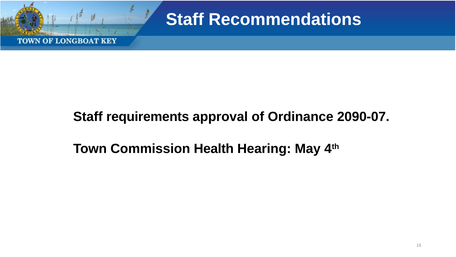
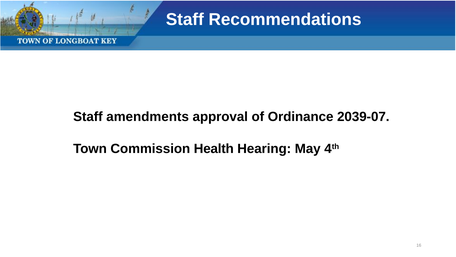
requirements: requirements -> amendments (148, 116)
2090-07: 2090-07 -> 2039-07 (363, 116)
